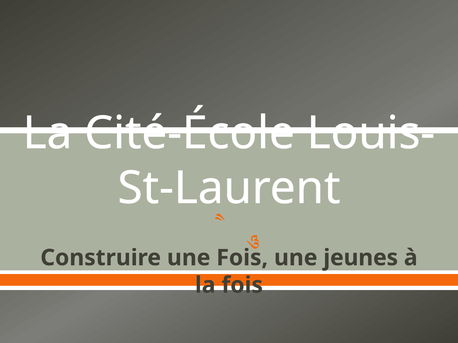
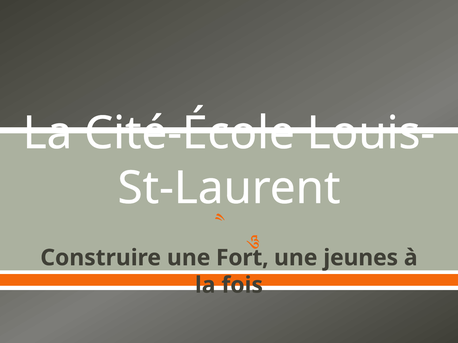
une Fois: Fois -> Fort (242, 258)
